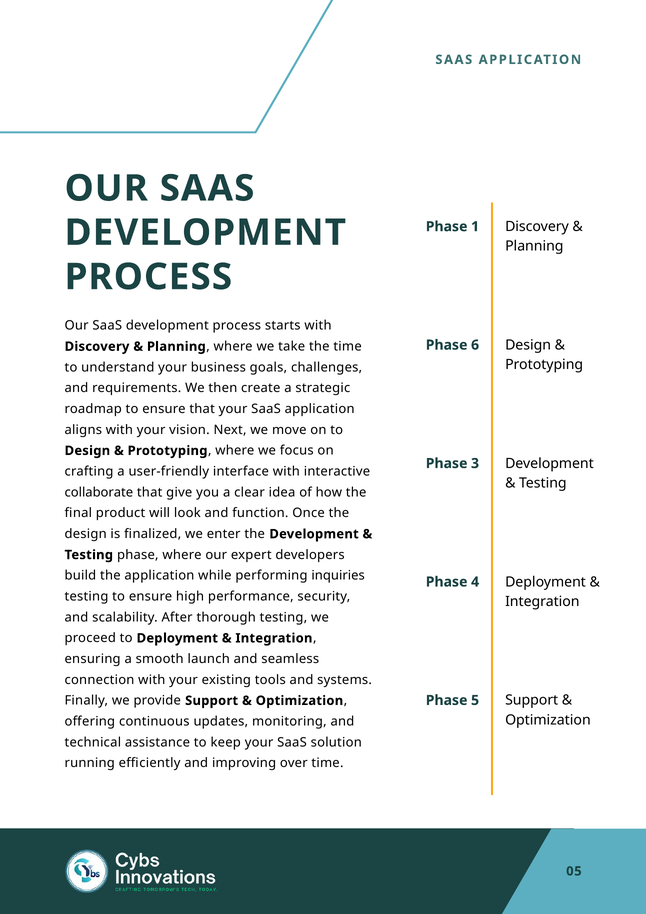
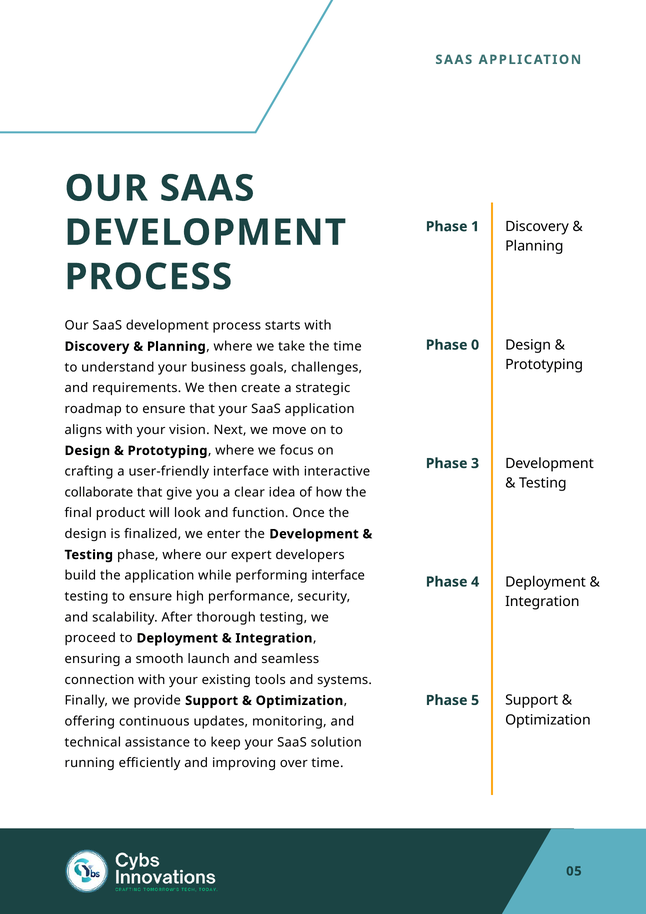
6: 6 -> 0 (475, 345)
performing inquiries: inquiries -> interface (338, 576)
